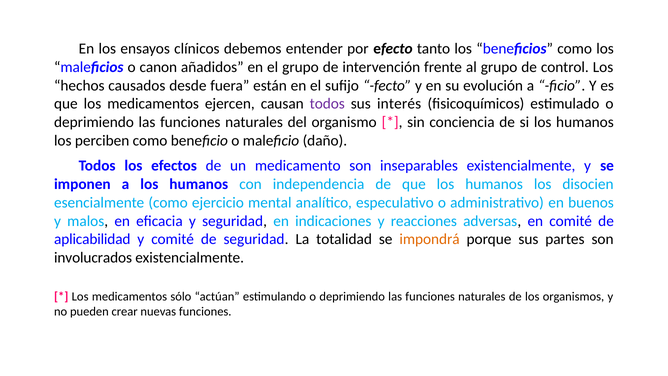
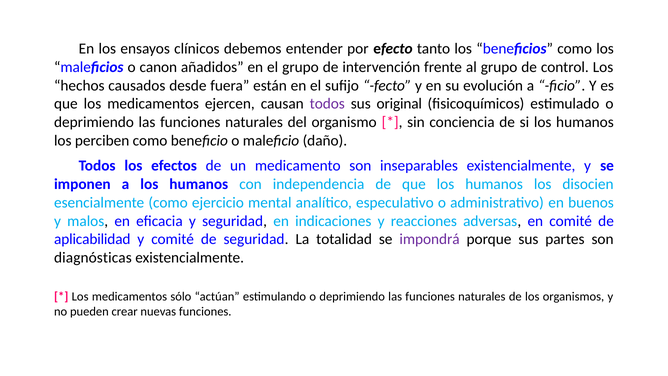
interés: interés -> original (399, 104)
impondrá colour: orange -> purple (430, 239)
involucrados: involucrados -> diagnósticas (93, 258)
